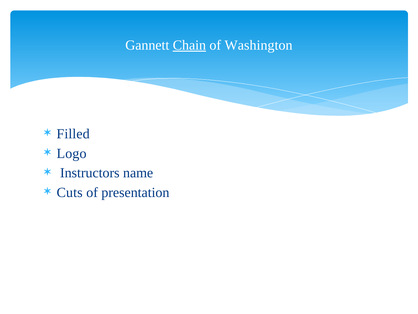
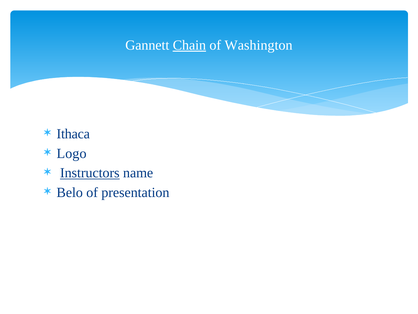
Filled: Filled -> Ithaca (73, 134)
Instructors underline: none -> present (90, 173)
Cuts: Cuts -> Belo (70, 192)
